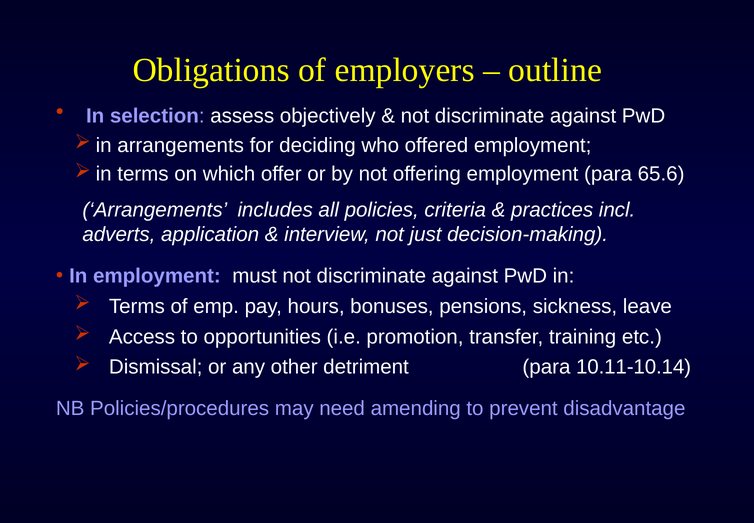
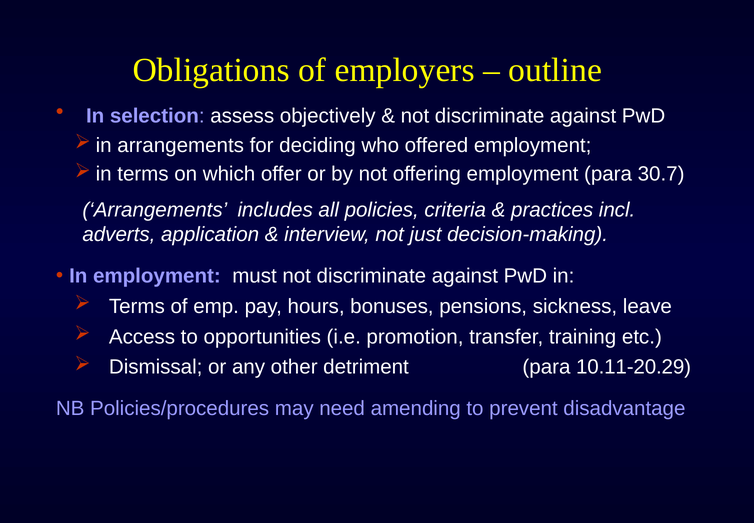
65.6: 65.6 -> 30.7 (661, 174)
10.11-10.14: 10.11-10.14 -> 10.11-20.29 (634, 367)
